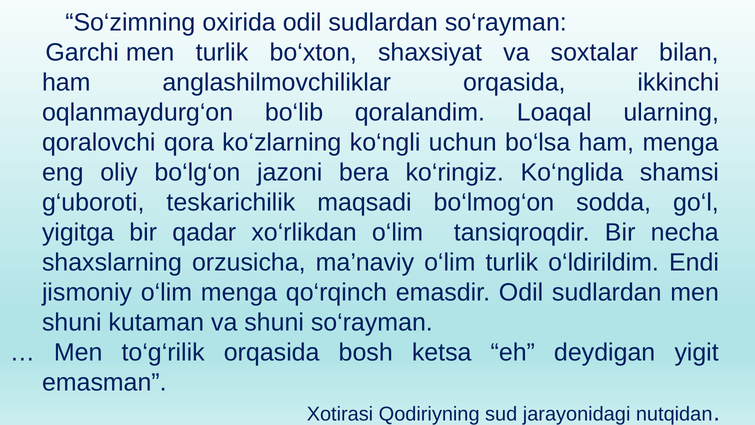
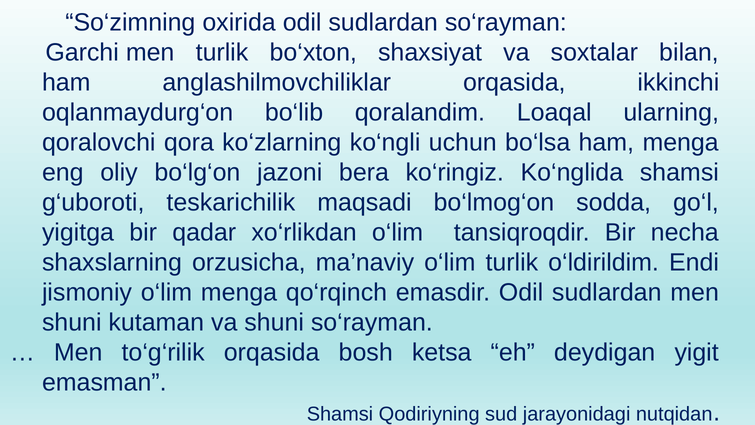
Xotirasi: Xotirasi -> Shamsi (340, 414)
